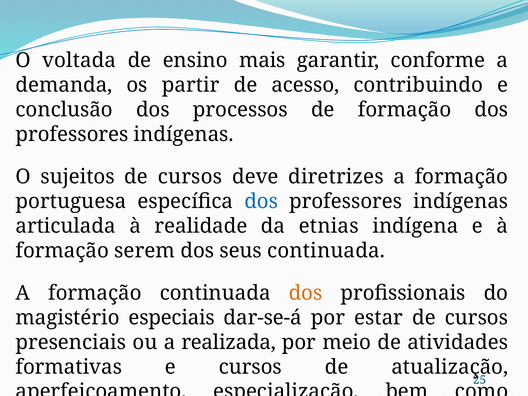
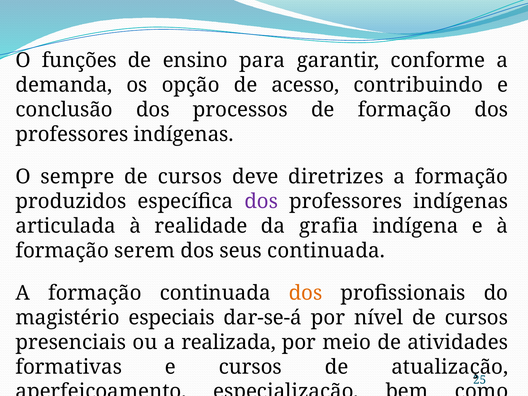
voltada: voltada -> funções (79, 60)
mais: mais -> para (262, 60)
partir: partir -> opção (191, 85)
sujeitos: sujeitos -> sempre (77, 177)
portuguesa: portuguesa -> produzidos (71, 201)
dos colour: blue -> purple (261, 201)
etnias: etnias -> grafia (329, 226)
estar: estar -> nível (379, 318)
